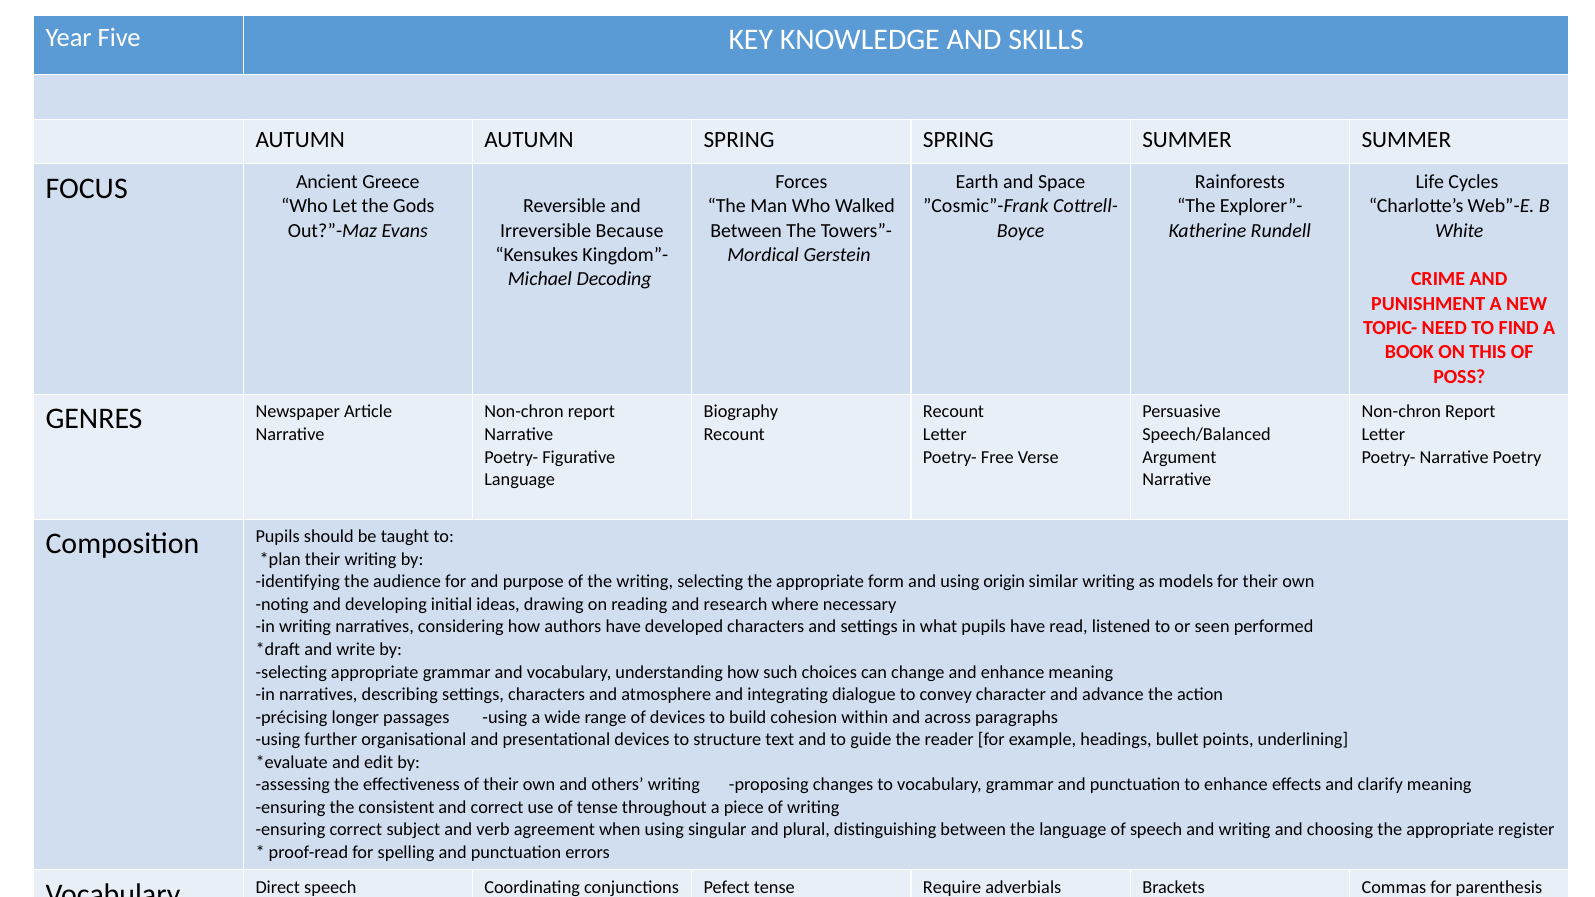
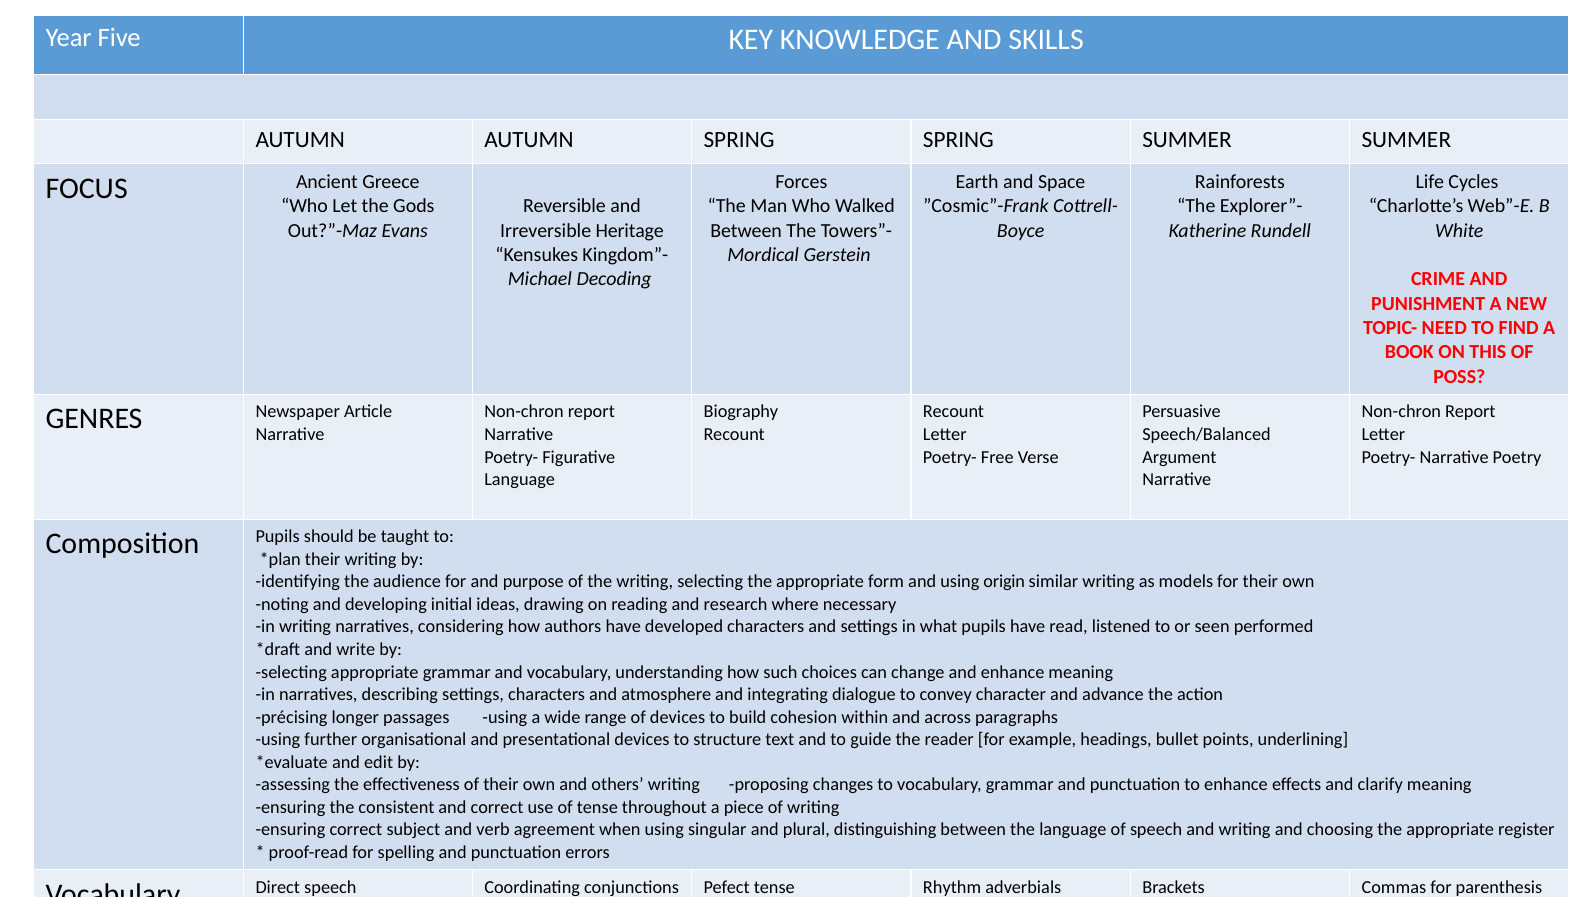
Because: Because -> Heritage (630, 231)
Require: Require -> Rhythm (952, 887)
